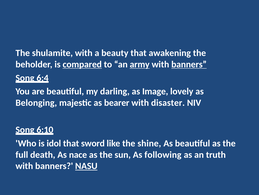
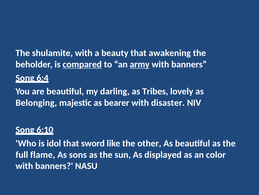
banners underline: present -> none (189, 64)
Image: Image -> Tribes (155, 91)
shine: shine -> other (149, 143)
death: death -> flame (43, 154)
nace: nace -> sons (78, 154)
following: following -> displayed (163, 154)
truth: truth -> color (216, 154)
NASU underline: present -> none (86, 165)
